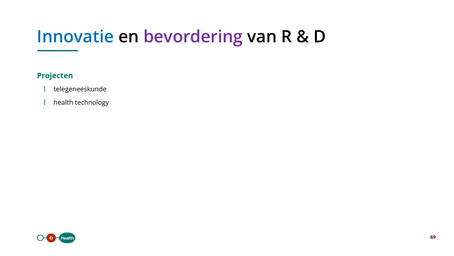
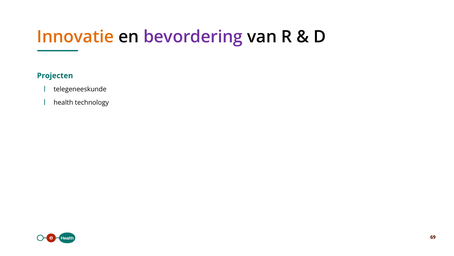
Innovatie colour: blue -> orange (75, 37)
